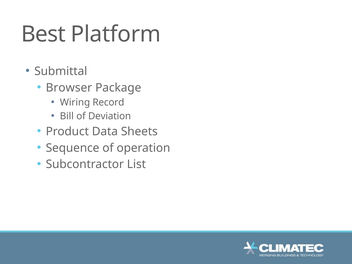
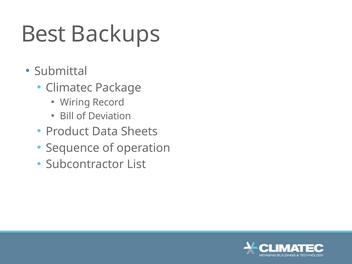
Platform: Platform -> Backups (116, 34)
Browser: Browser -> Climatec (69, 88)
